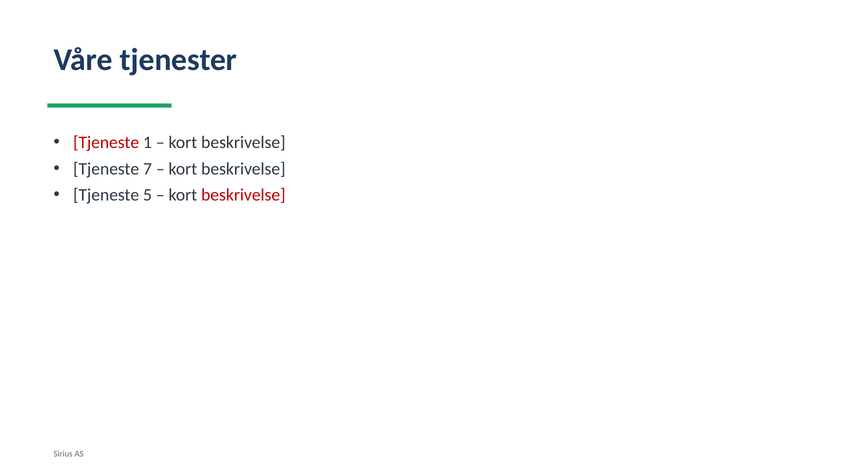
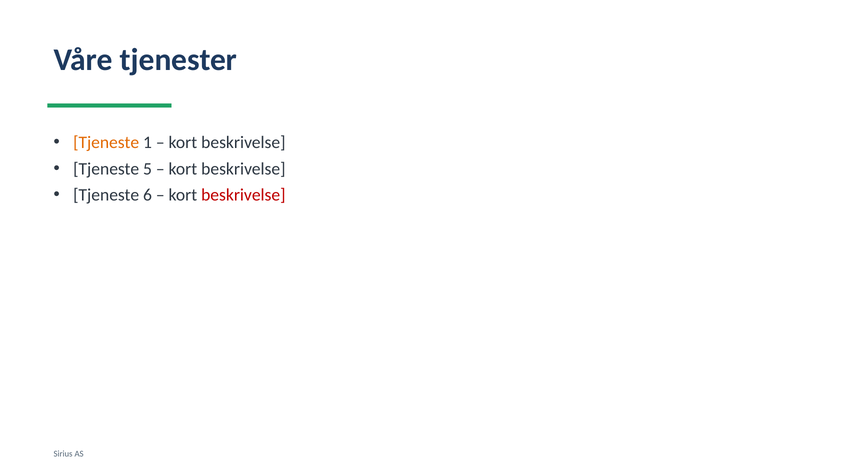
Tjeneste colour: red -> orange (106, 142)
7: 7 -> 5 (147, 169)
5: 5 -> 6 (147, 195)
